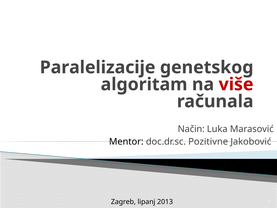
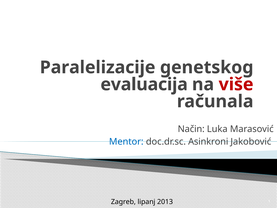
algoritam: algoritam -> evaluacija (144, 84)
Mentor colour: black -> blue (126, 141)
Pozitivne: Pozitivne -> Asinkroni (208, 141)
